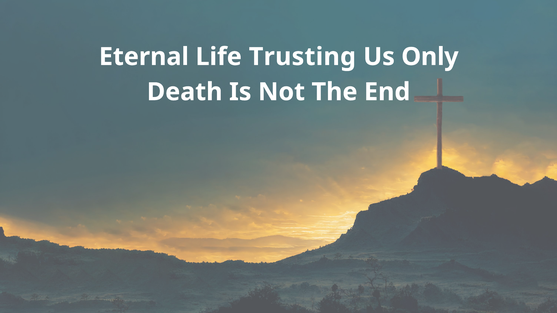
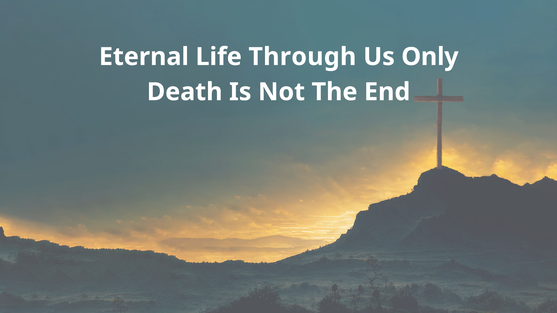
Trusting: Trusting -> Through (302, 57)
